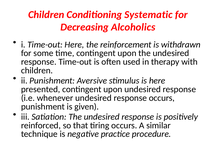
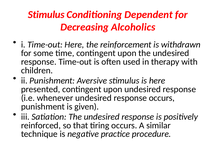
Children: Children -> Stimulus (46, 15)
Systematic: Systematic -> Dependent (149, 15)
